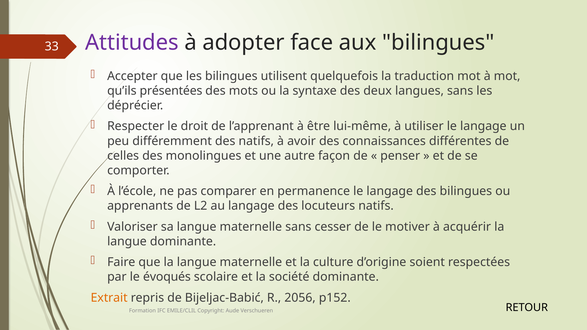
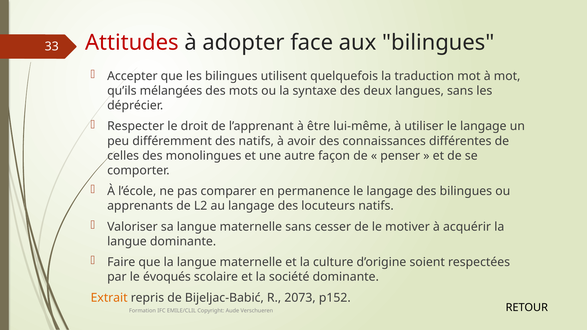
Attitudes colour: purple -> red (132, 43)
présentées: présentées -> mélangées (171, 91)
2056: 2056 -> 2073 (300, 298)
